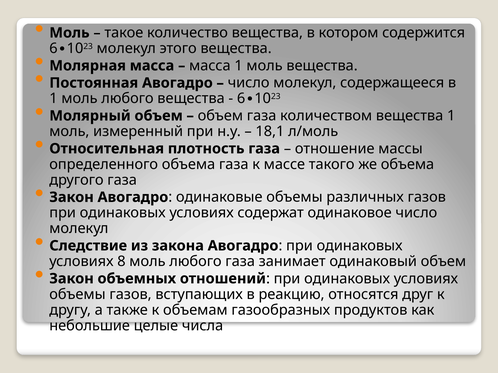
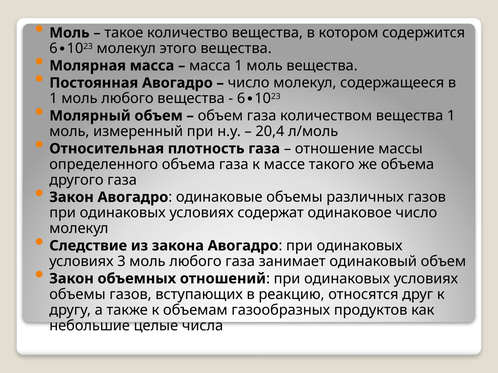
18,1: 18,1 -> 20,4 (270, 132)
8: 8 -> 3 (121, 262)
